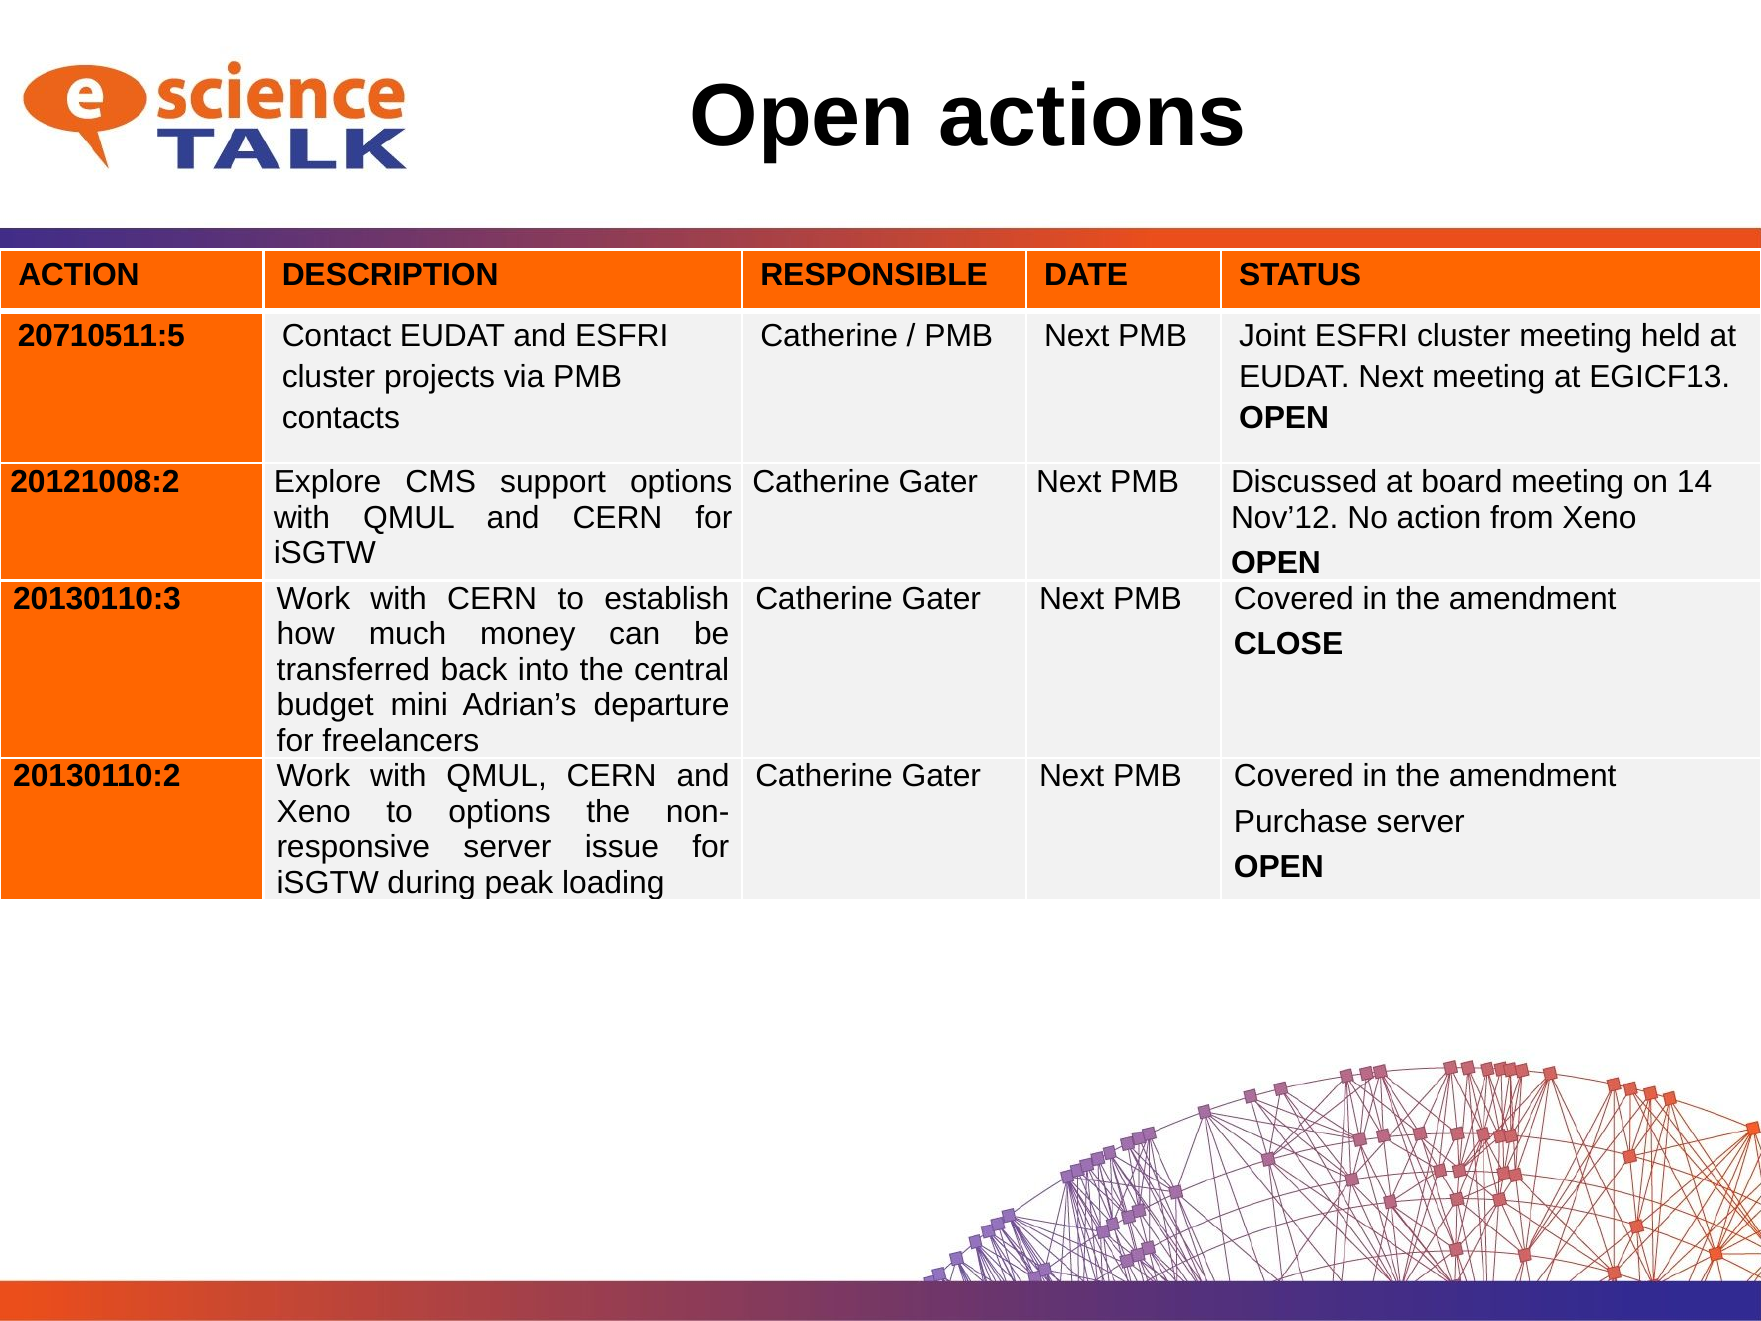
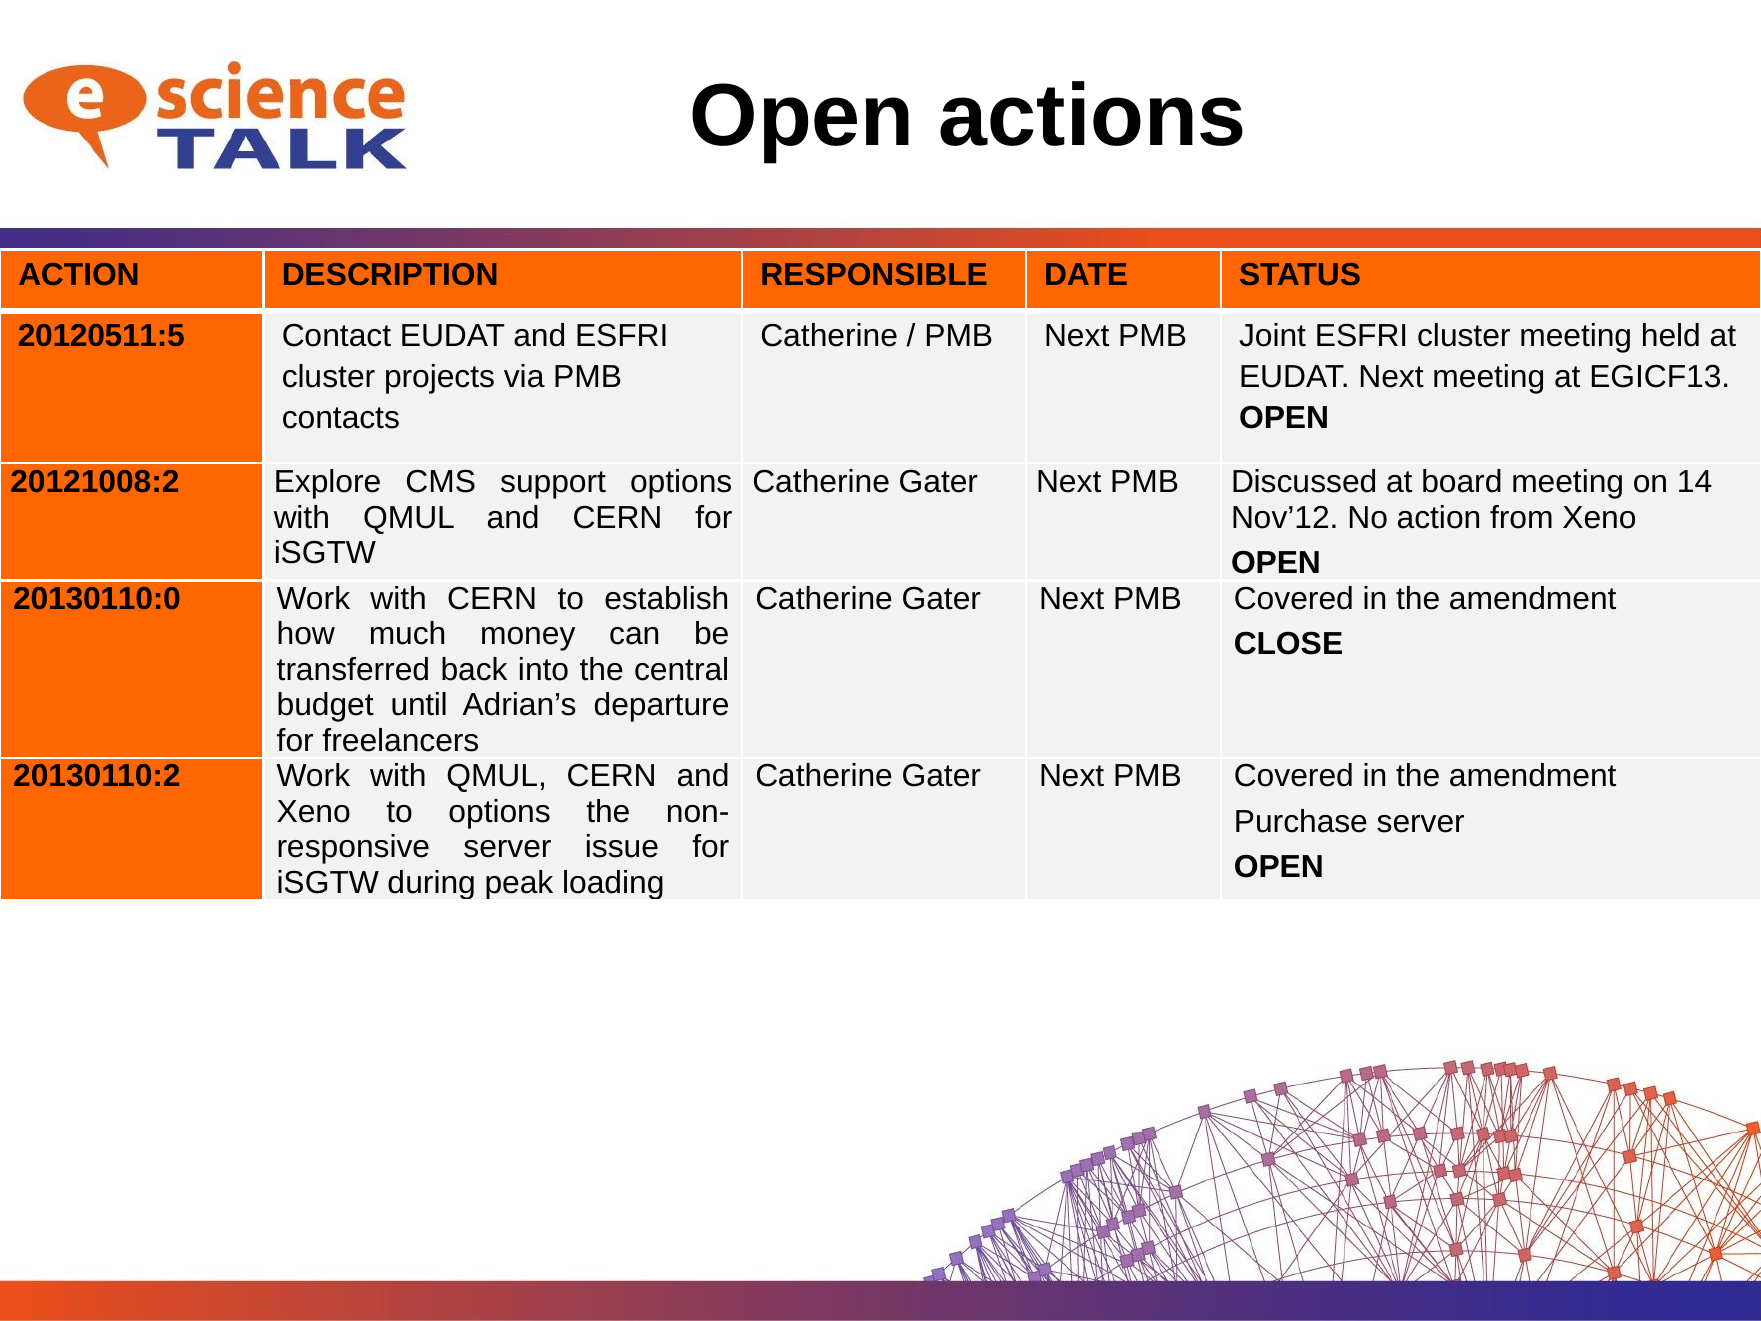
20710511:5: 20710511:5 -> 20120511:5 (101, 336)
20130110:3: 20130110:3 -> 20130110:0 (97, 599)
mini: mini -> until (419, 705)
